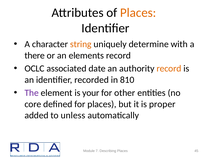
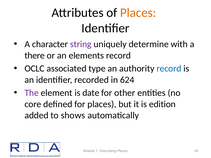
string colour: orange -> purple (81, 44)
date: date -> type (97, 69)
record colour: orange -> blue (169, 69)
810: 810 -> 624 (127, 80)
your: your -> date (91, 93)
proper: proper -> edition (162, 104)
unless: unless -> shows (73, 116)
